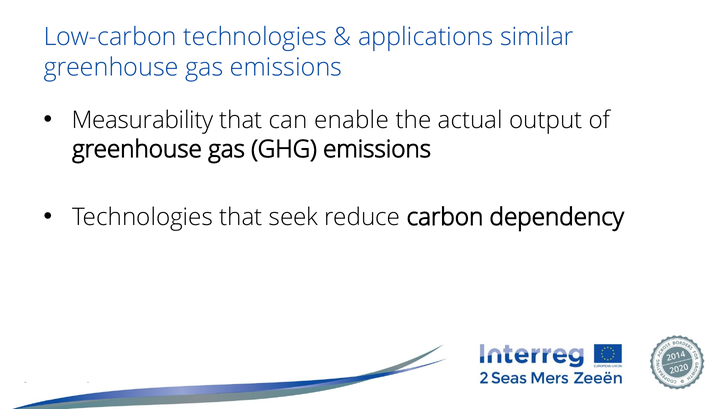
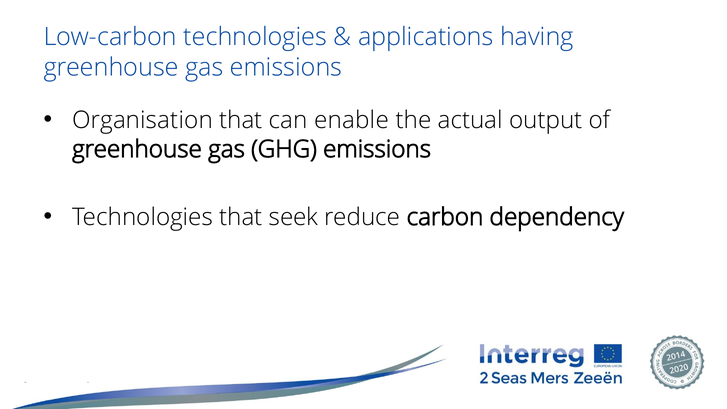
similar: similar -> having (537, 37)
Measurability: Measurability -> Organisation (142, 120)
